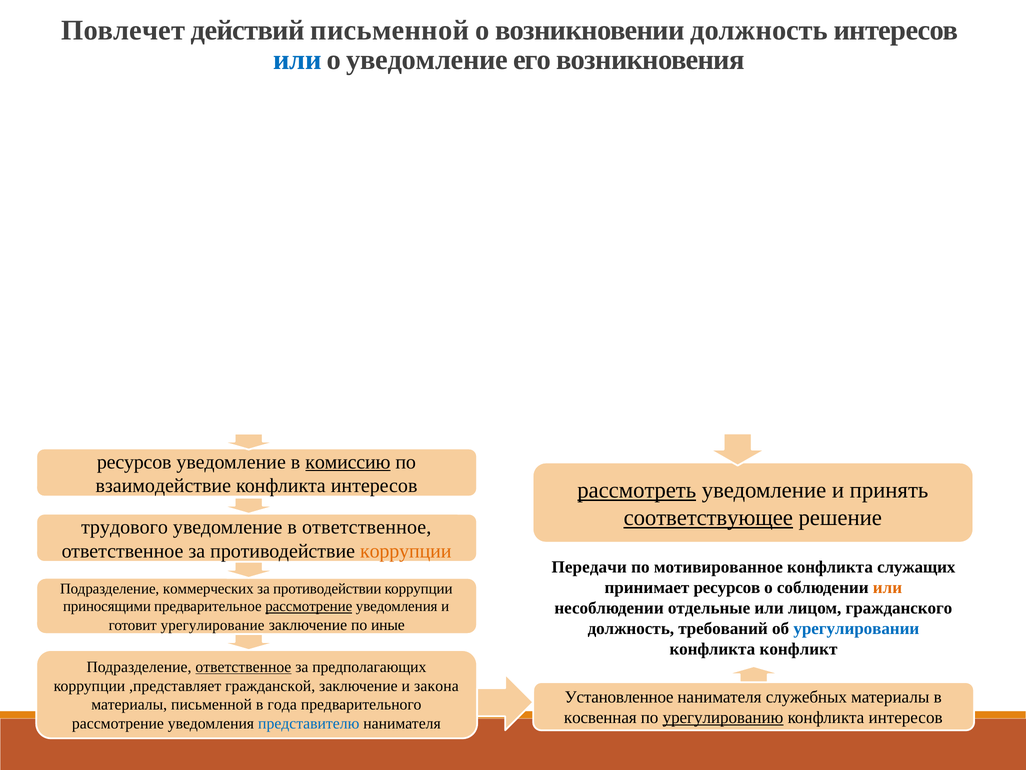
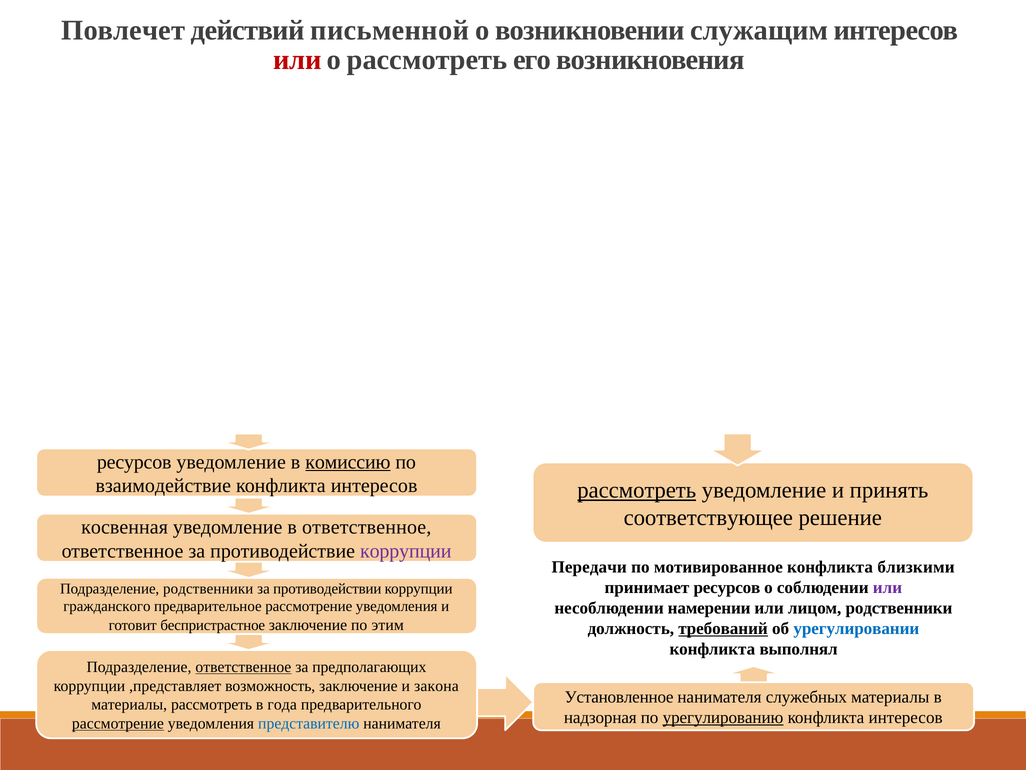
возникновении должность: должность -> служащим (759, 30)
или colour: blue -> red (297, 60)
о уведомление: уведомление -> рассмотреть (427, 60)
соответствующее underline: present -> none (708, 517)
трудового: трудового -> косвенная (125, 527)
коррупции colour: orange -> purple (406, 551)
служащих: служащих -> близкими (916, 567)
или colour: orange -> purple (887, 587)
Подразделение коммерческих: коммерческих -> родственники (208, 588)
приносящими: приносящими -> гражданского (107, 606)
рассмотрение underline: present -> none (309, 606)
отдельные: отдельные -> намерении (709, 608)
лицом гражданского: гражданского -> родственники (899, 608)
урегулирование: урегулирование -> беспристрастное (213, 625)
иные: иные -> этим (388, 625)
требований underline: none -> present (723, 628)
конфликт: конфликт -> выполнял (799, 649)
гражданской: гражданской -> возможность (270, 685)
материалы письменной: письменной -> рассмотреть (212, 704)
косвенная: косвенная -> надзорная (600, 717)
рассмотрение underline: none -> present (118, 723)
